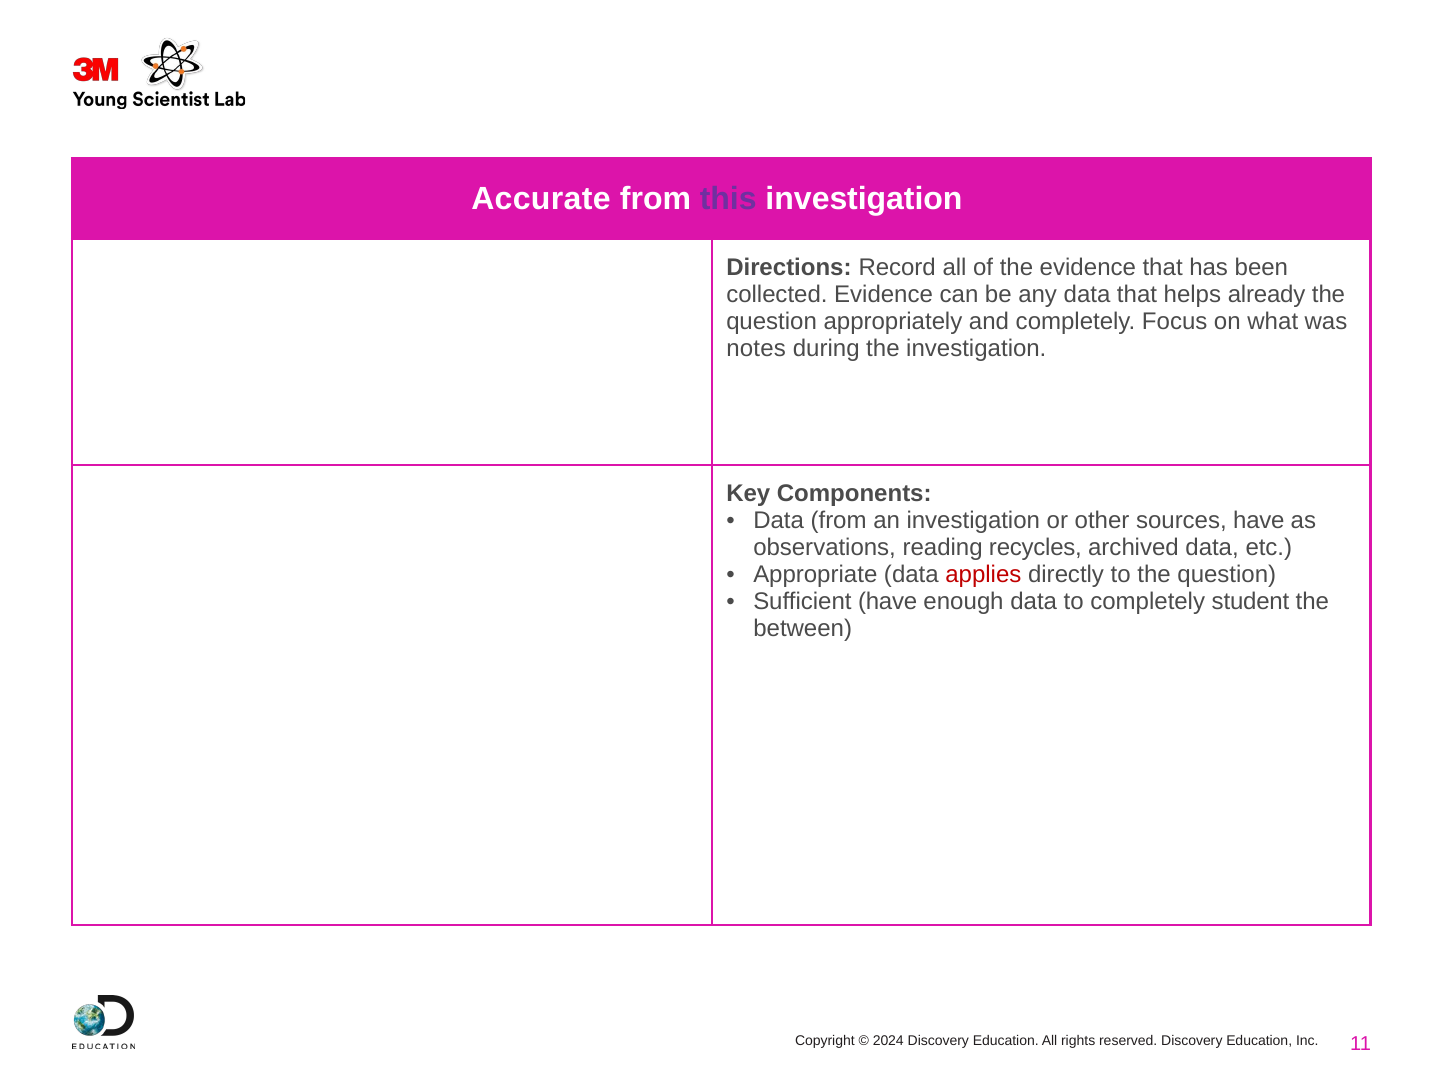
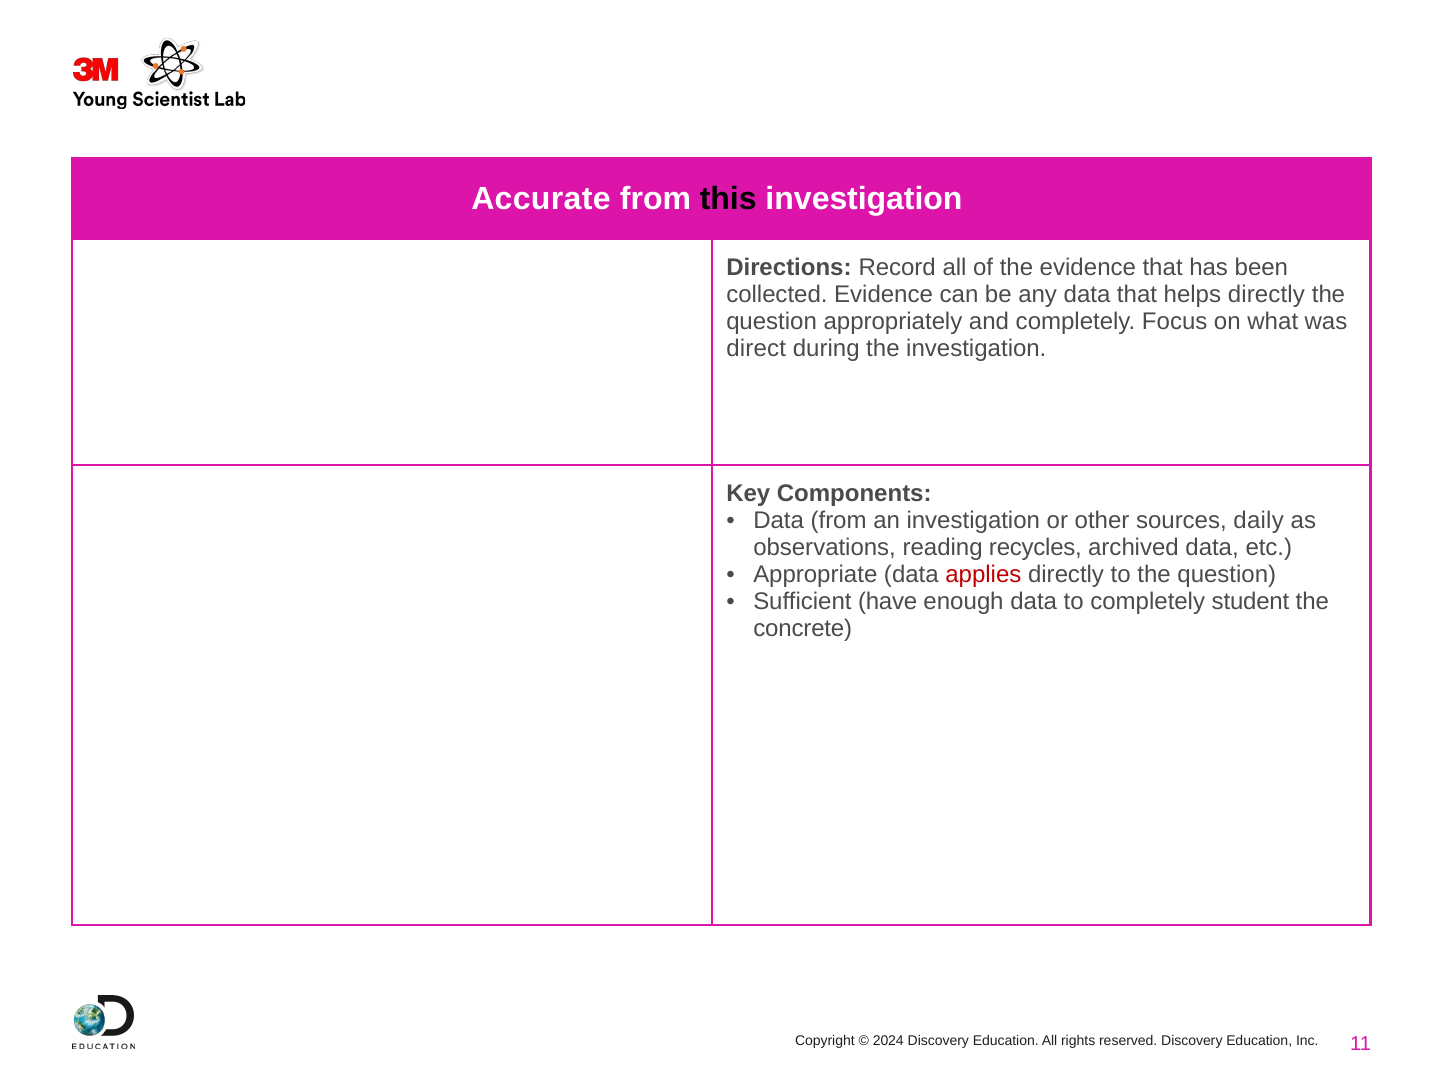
this colour: purple -> black (728, 199)
helps already: already -> directly (1266, 294)
notes: notes -> direct (756, 348)
sources have: have -> daily (1259, 520)
between: between -> concrete (803, 628)
